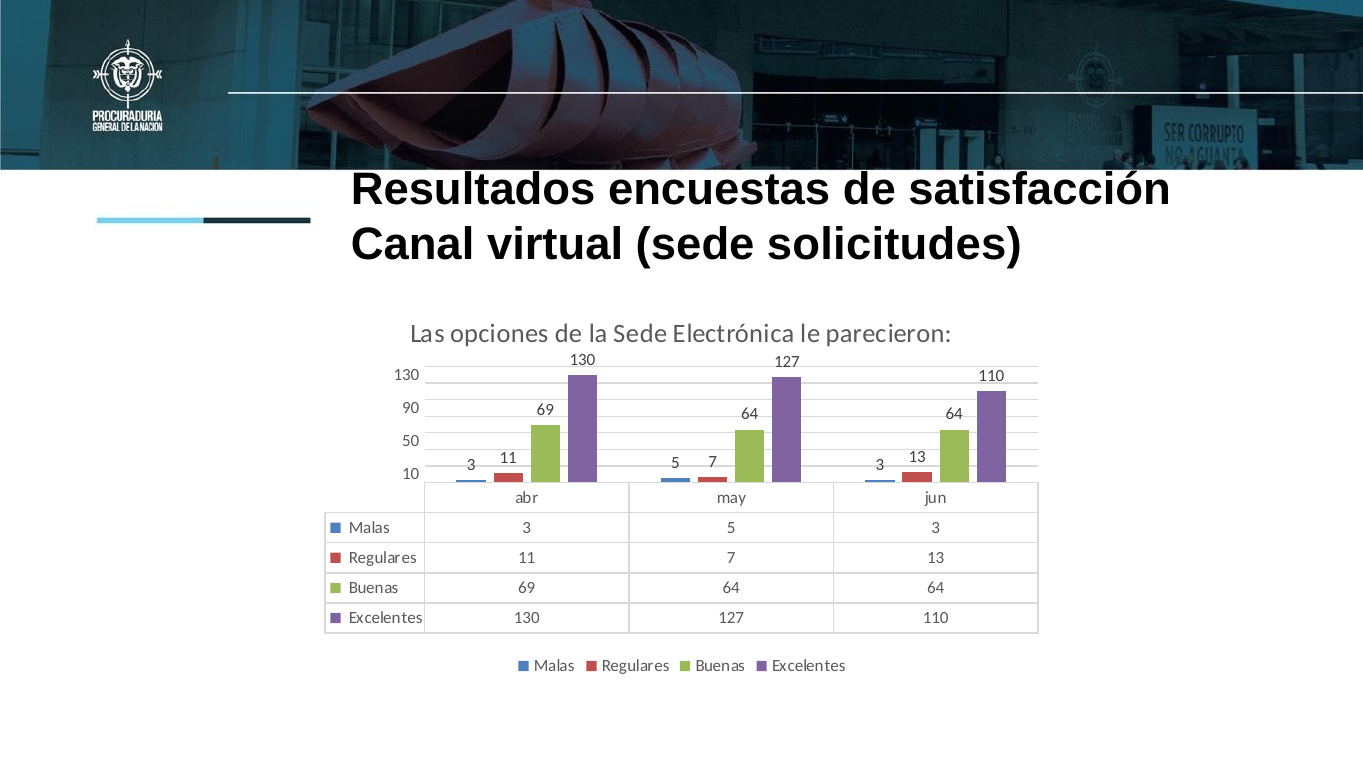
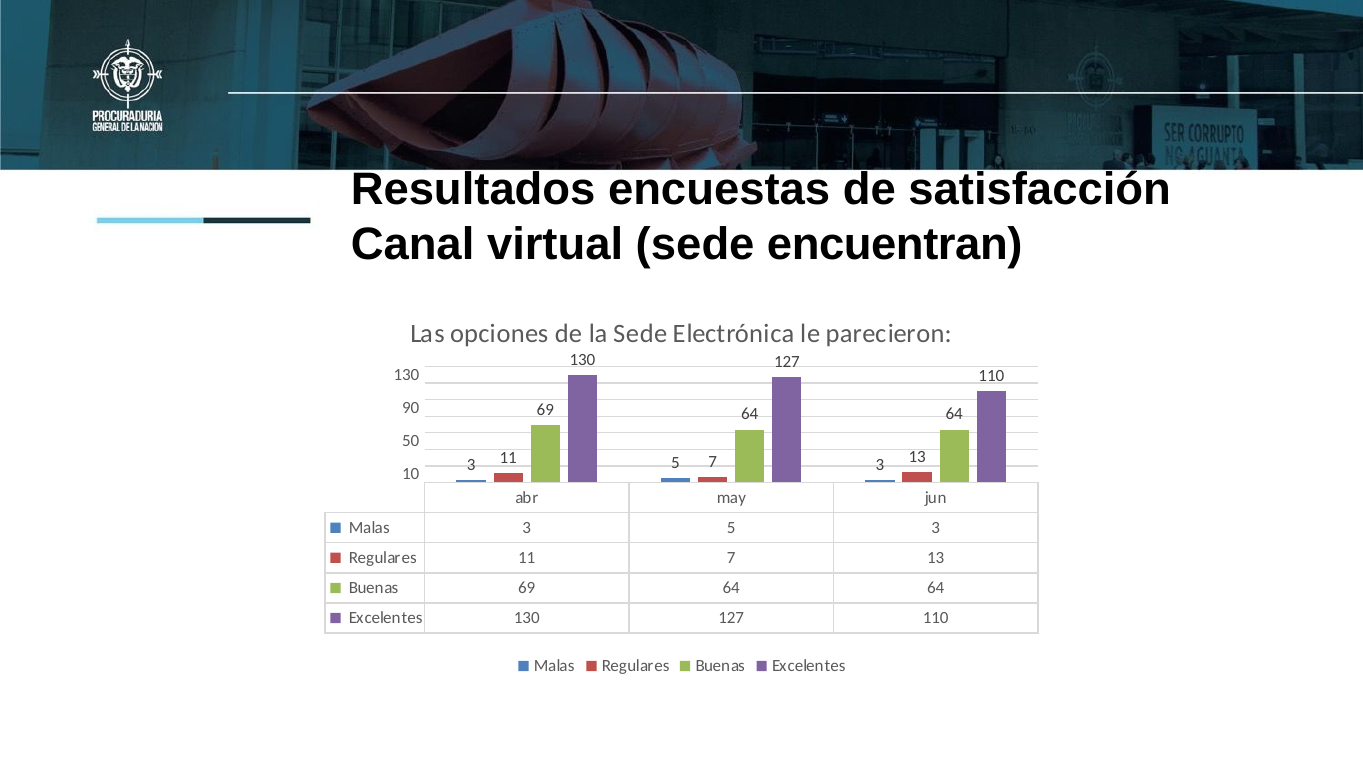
solicitudes: solicitudes -> encuentran (895, 244)
